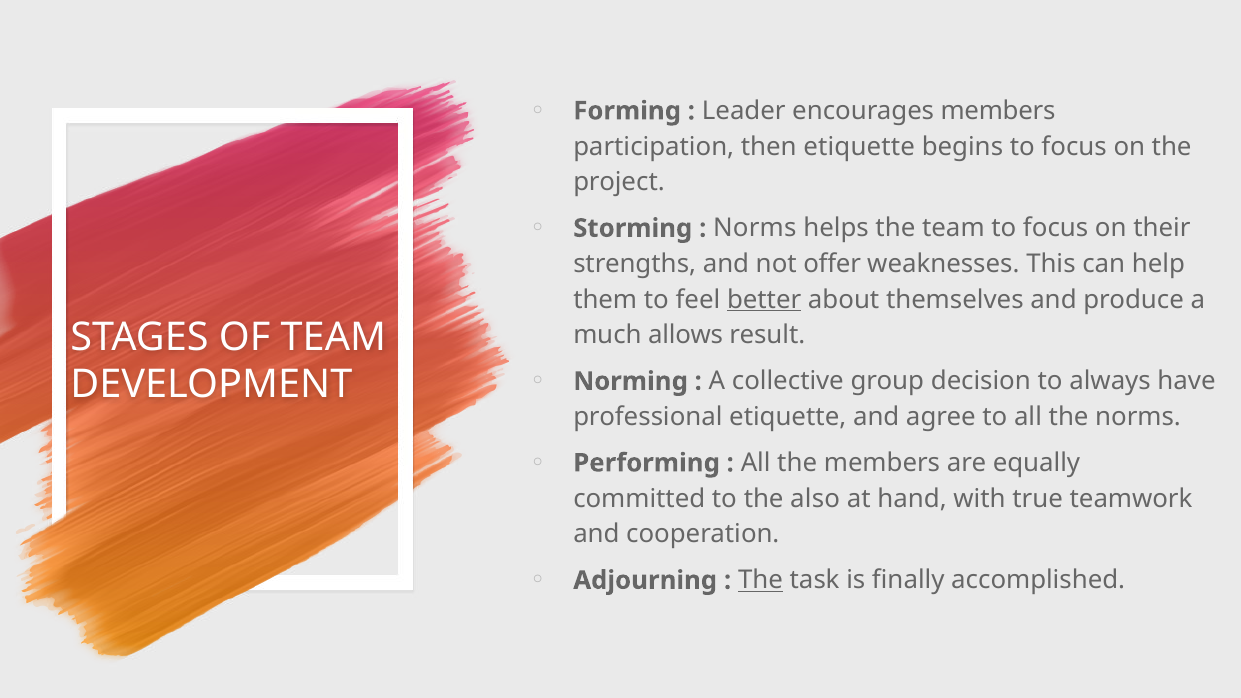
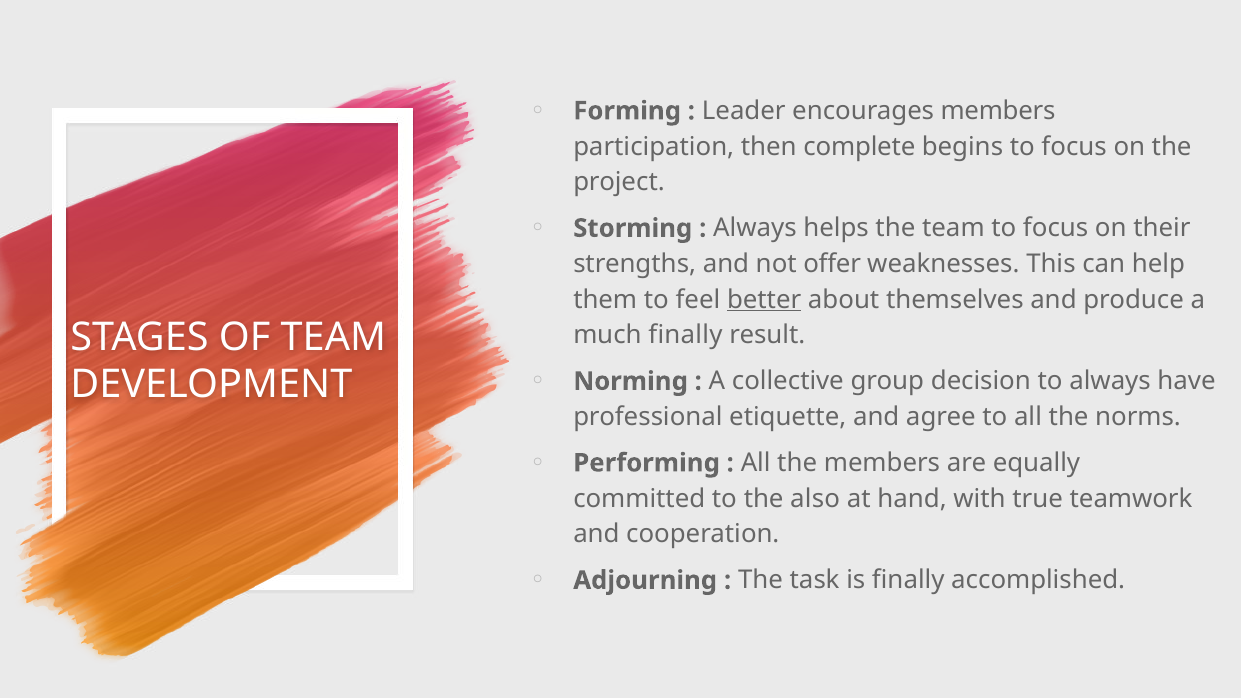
then etiquette: etiquette -> complete (859, 147)
Norms: Norms -> Always (755, 228)
much allows: allows -> finally (685, 335)
The underline: present -> none (761, 580)
